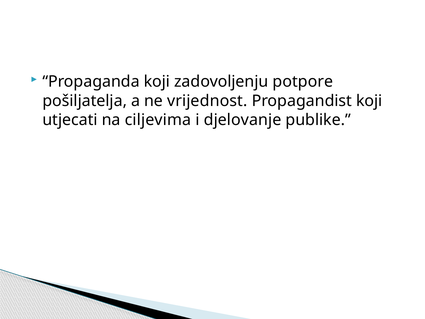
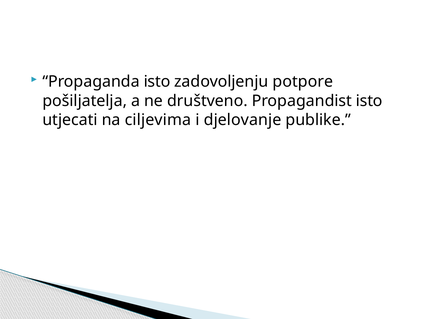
Propaganda koji: koji -> isto (157, 82)
vrijednost: vrijednost -> društveno (207, 101)
Propagandist koji: koji -> isto (369, 101)
